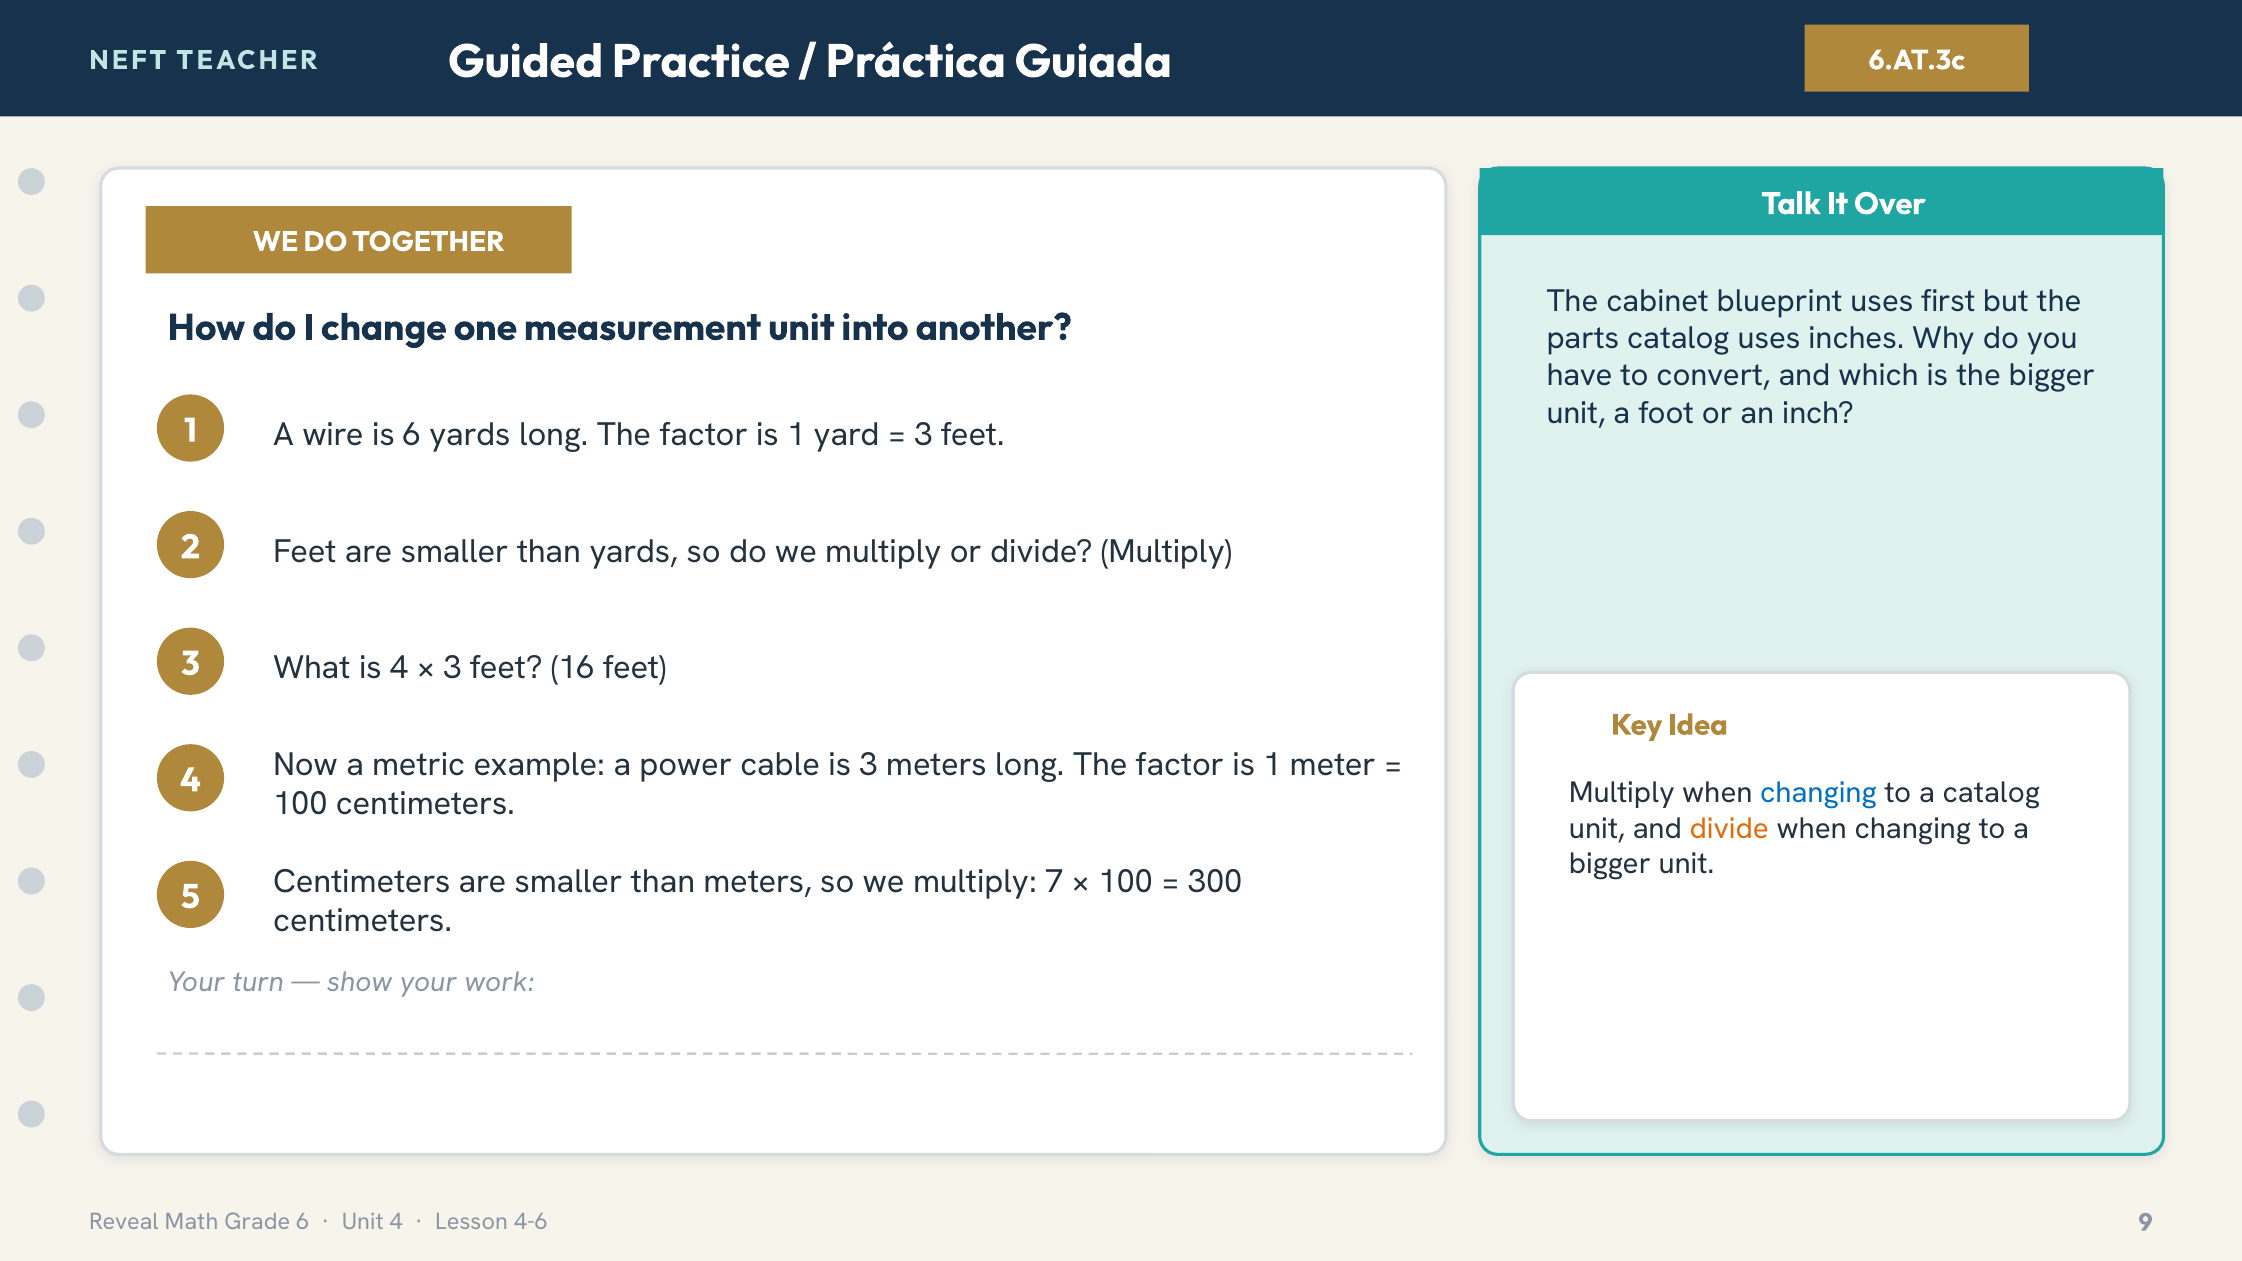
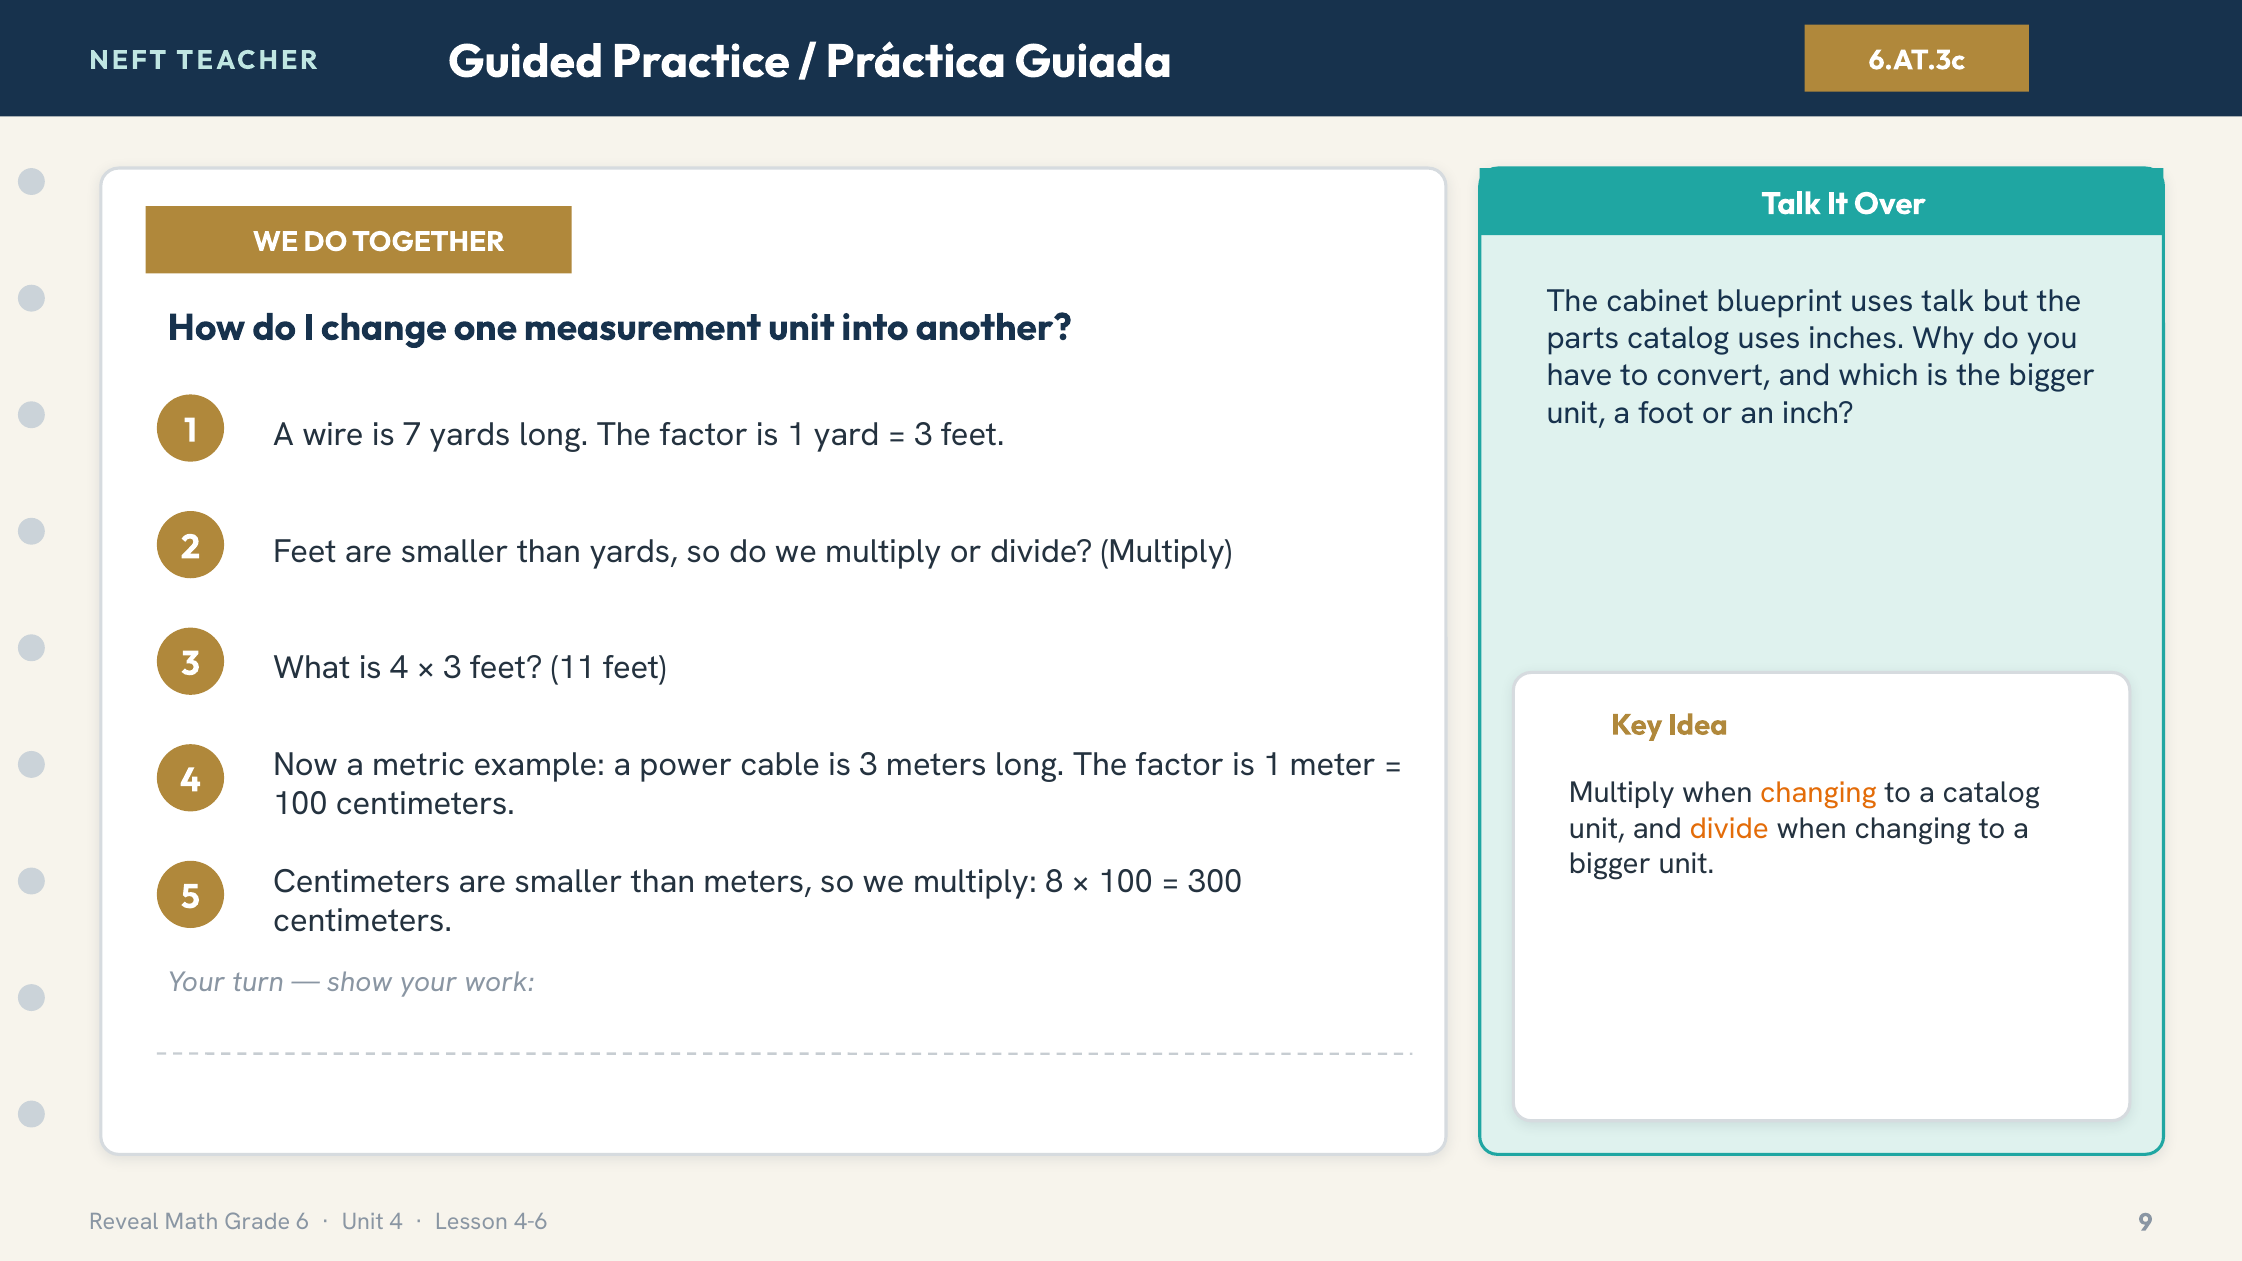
first: first -> talk (1948, 301)
is 6: 6 -> 7 (412, 435)
16: 16 -> 11 (573, 668)
changing colour: blue -> orange (1818, 793)
7: 7 -> 8 (1054, 882)
